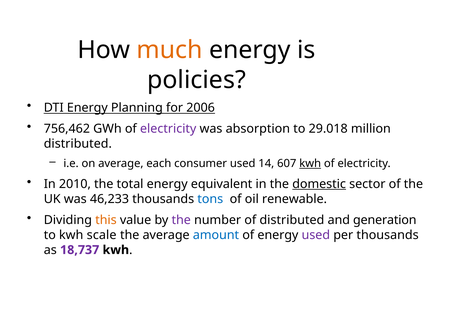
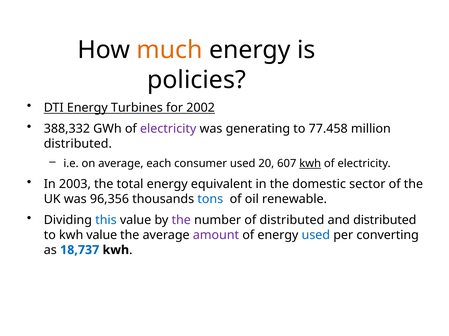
Planning: Planning -> Turbines (137, 108)
2006: 2006 -> 2002 (201, 108)
756,462: 756,462 -> 388,332 (67, 129)
absorption: absorption -> generating (258, 129)
29.018: 29.018 -> 77.458 (328, 129)
14: 14 -> 20 (266, 164)
2010: 2010 -> 2003 (75, 184)
domestic underline: present -> none (319, 184)
46,233: 46,233 -> 96,356 (109, 199)
this colour: orange -> blue (106, 221)
and generation: generation -> distributed (385, 221)
kwh scale: scale -> value (102, 236)
amount colour: blue -> purple (216, 236)
used colour: purple -> blue (316, 236)
per thousands: thousands -> converting (388, 236)
18,737 colour: purple -> blue (80, 251)
